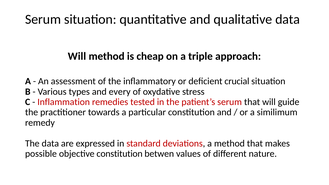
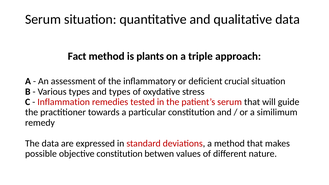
Will: Will -> Fact (77, 56)
cheap: cheap -> plants (150, 56)
and every: every -> types (120, 92)
